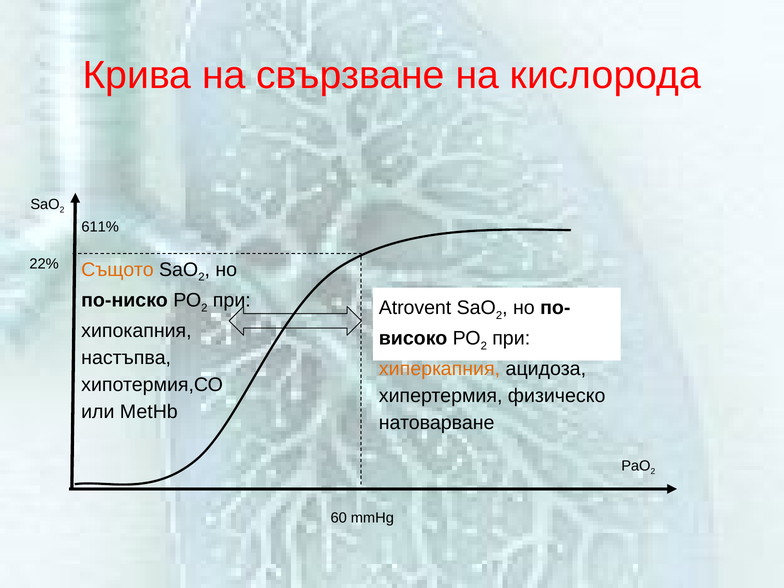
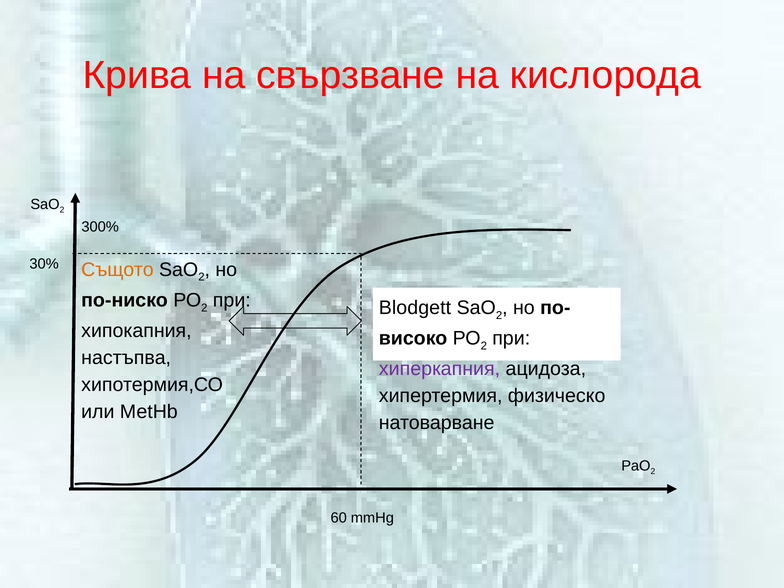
611%: 611% -> 300% (100, 227)
22%: 22% -> 30% (44, 264)
Atrovent: Atrovent -> Blodgett (415, 308)
хиперкапния colour: orange -> purple (439, 369)
